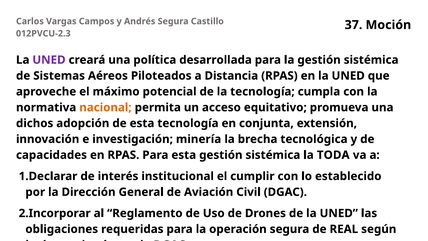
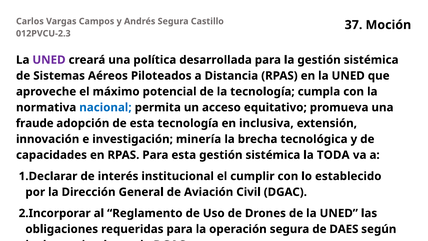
nacional colour: orange -> blue (105, 107)
dichos: dichos -> fraude (35, 123)
conjunta: conjunta -> inclusiva (266, 123)
REAL: REAL -> DAES (344, 229)
